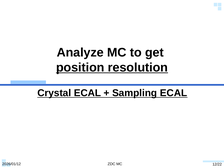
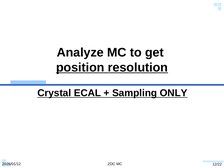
Sampling ECAL: ECAL -> ONLY (174, 93)
